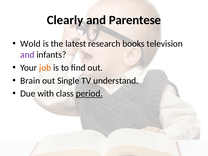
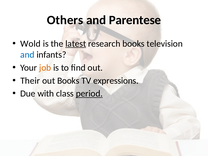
Clearly: Clearly -> Others (65, 20)
latest underline: none -> present (76, 44)
and colour: purple -> blue (27, 55)
Brain: Brain -> Their (30, 81)
out Single: Single -> Books (68, 81)
understand: understand -> expressions (116, 81)
